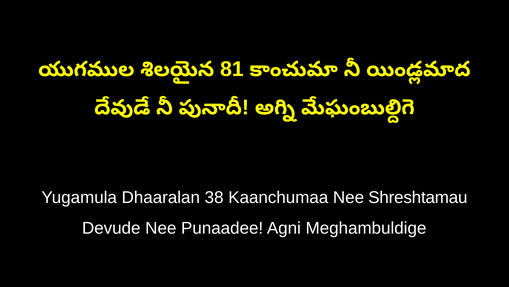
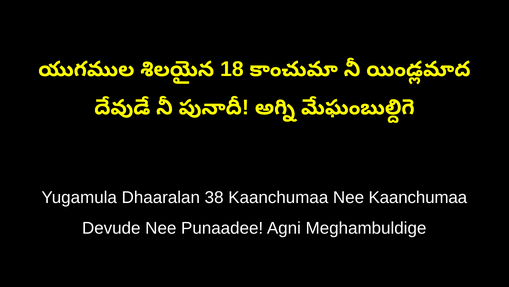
81: 81 -> 18 (232, 69)
Nee Shreshtamau: Shreshtamau -> Kaanchumaa (418, 197)
